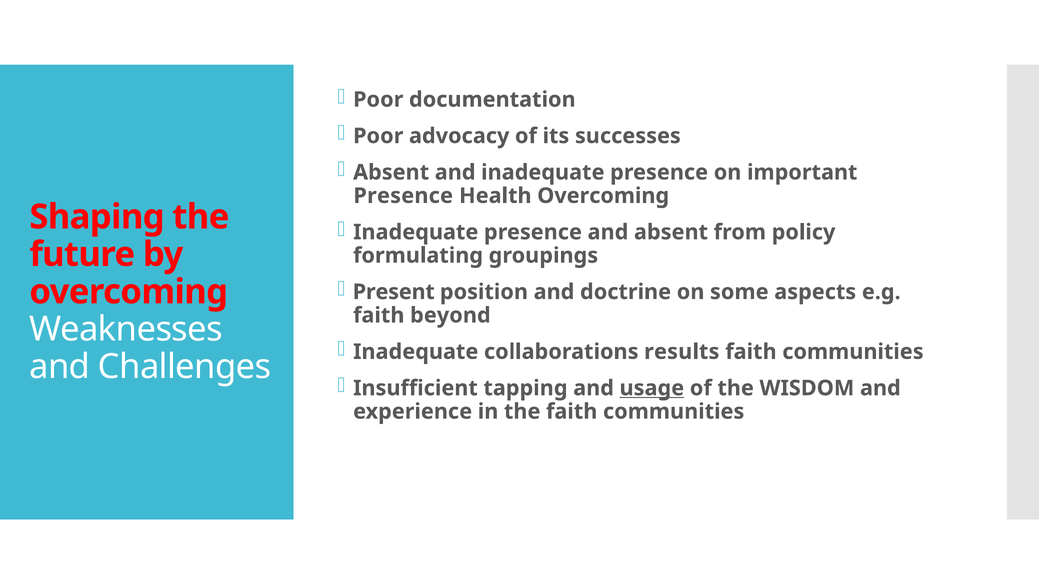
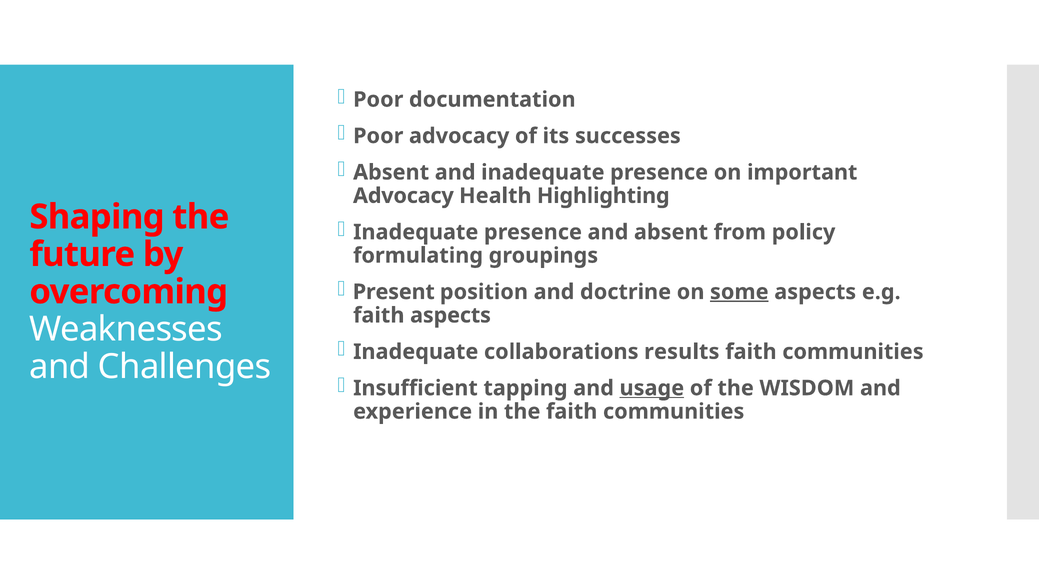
Presence: Presence -> Advocacy (403, 196)
Health Overcoming: Overcoming -> Highlighting (603, 196)
some underline: none -> present (739, 292)
faith beyond: beyond -> aspects (451, 315)
